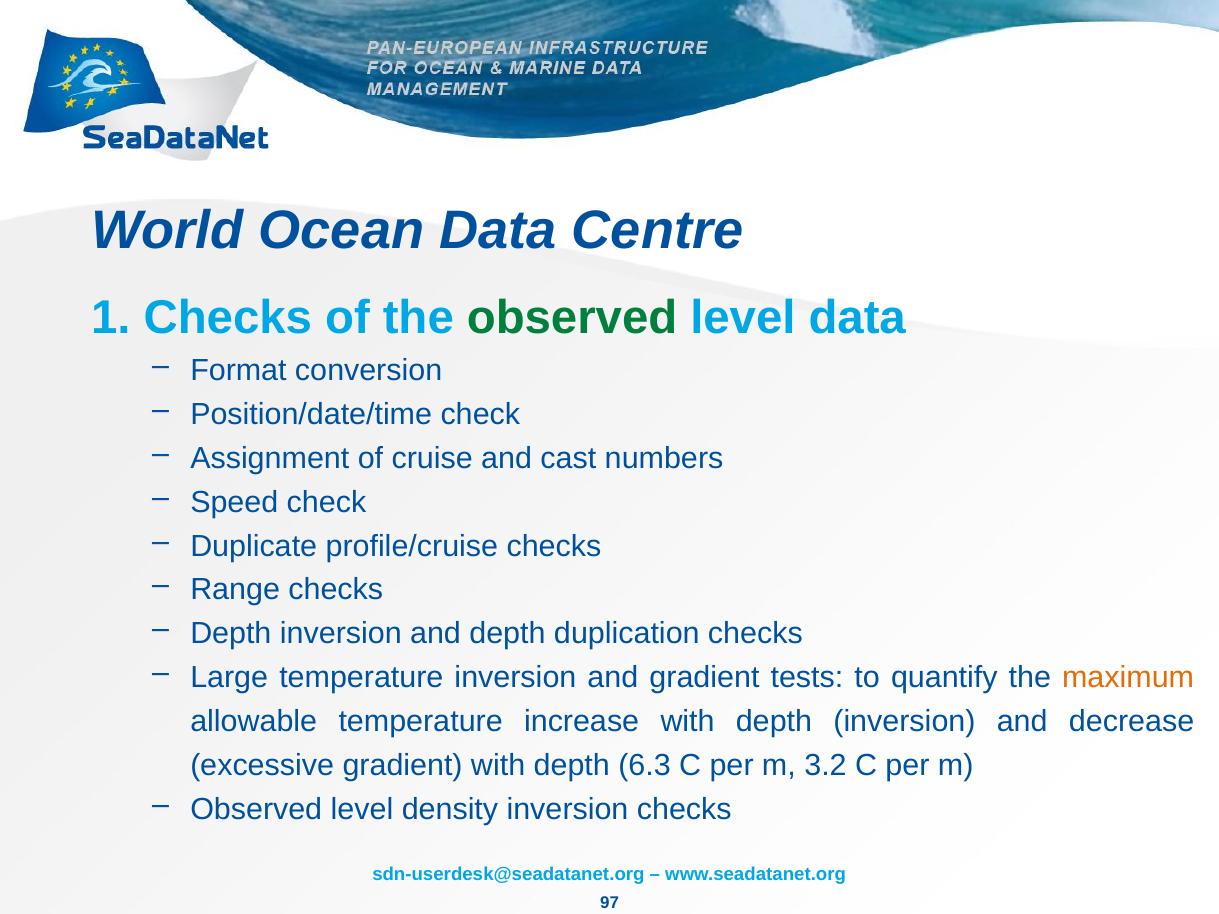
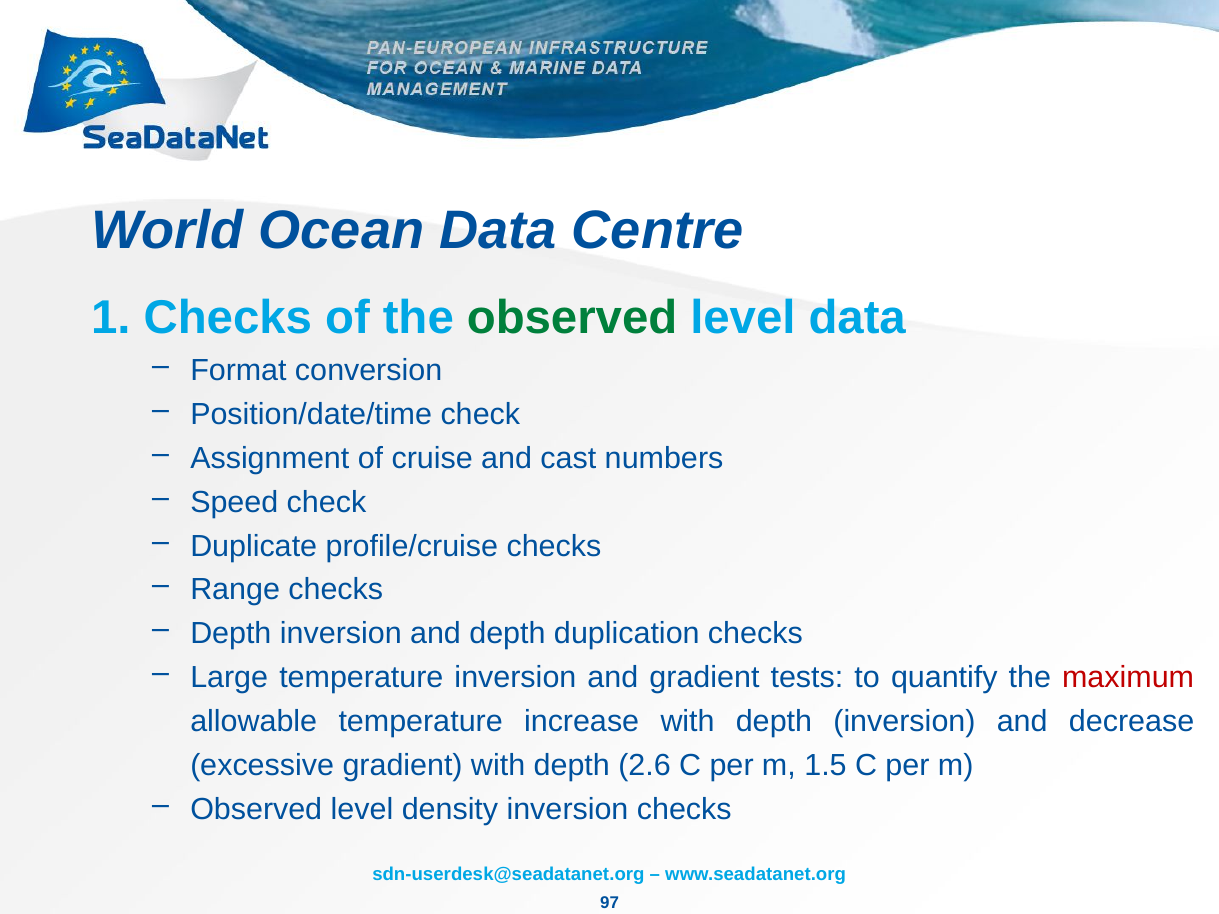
maximum colour: orange -> red (1128, 678)
6.3: 6.3 -> 2.6 (645, 765)
3.2: 3.2 -> 1.5 (825, 765)
